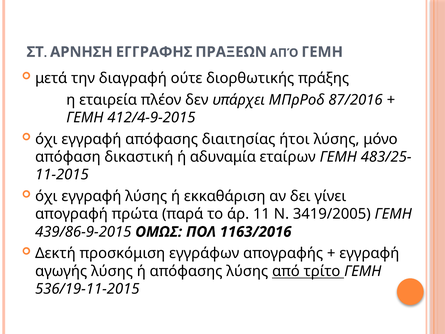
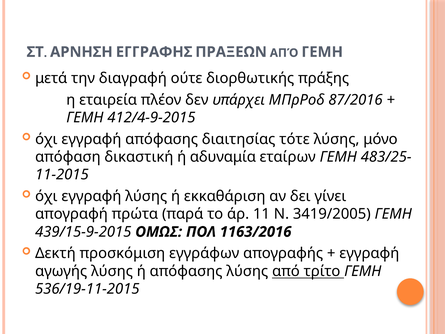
ήτοι: ήτοι -> τότε (294, 139)
439/86-9-2015: 439/86-9-2015 -> 439/15-9-2015 (83, 232)
